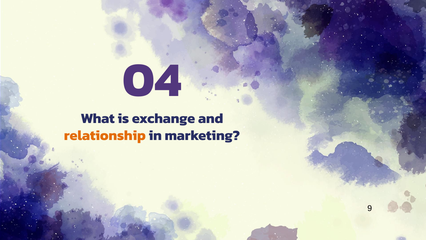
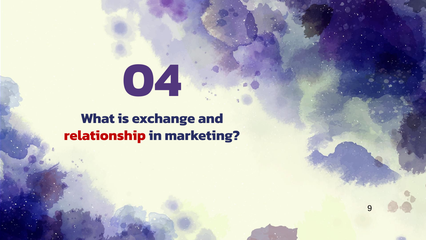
relationship colour: orange -> red (105, 135)
